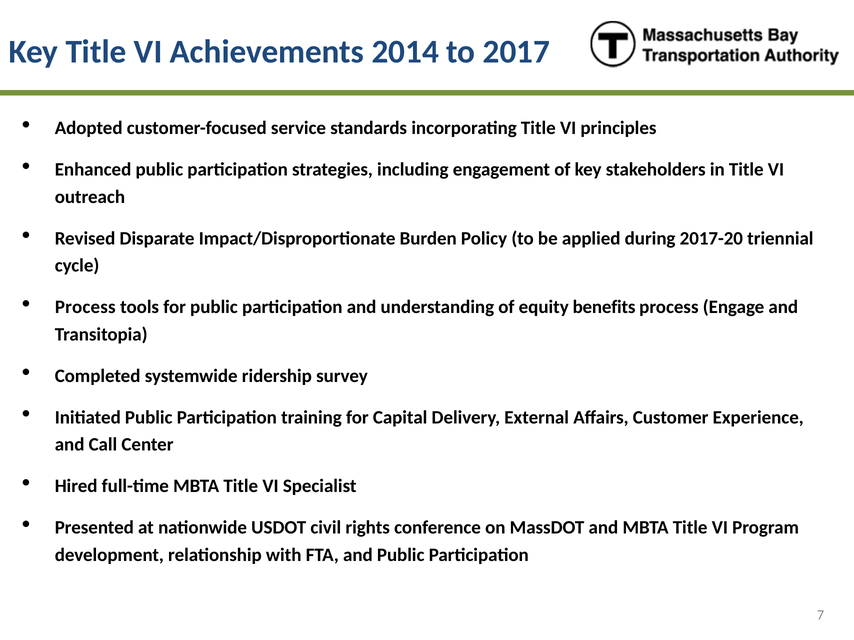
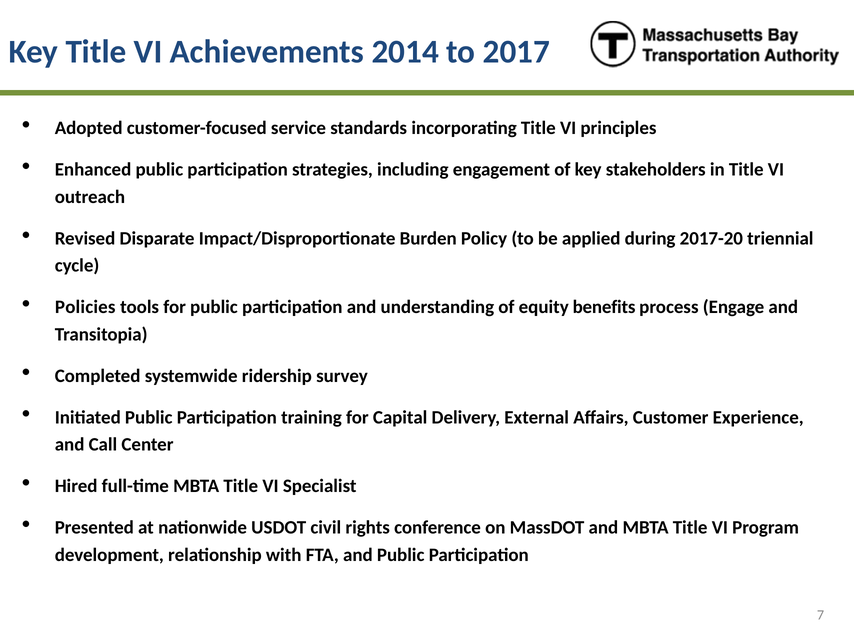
Process: Process -> Policies (85, 307)
